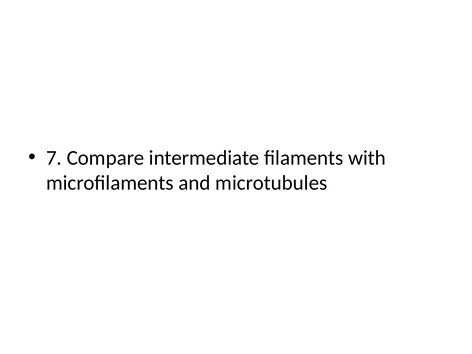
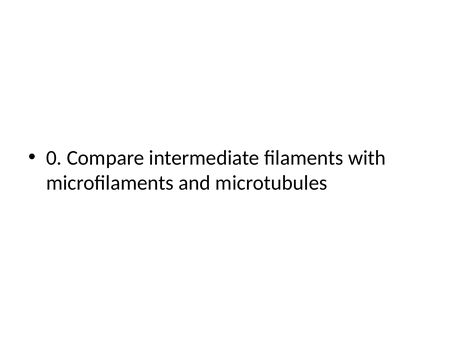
7: 7 -> 0 (54, 158)
